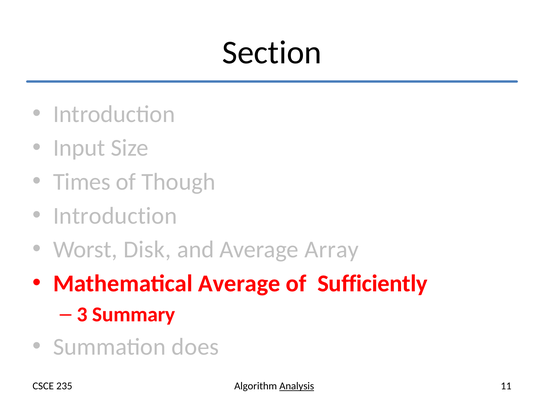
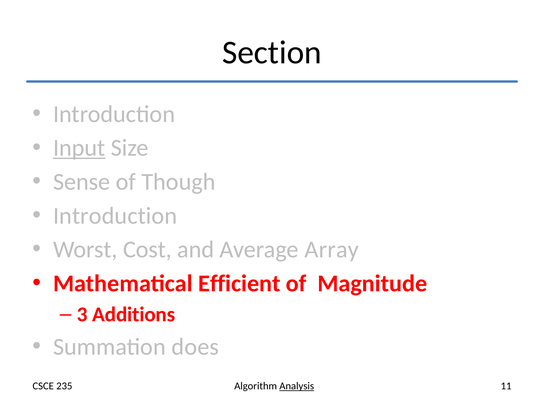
Input underline: none -> present (79, 148)
Times: Times -> Sense (82, 182)
Disk: Disk -> Cost (147, 250)
Mathematical Average: Average -> Efficient (239, 283)
Sufficiently: Sufficiently -> Magnitude (372, 283)
Summary: Summary -> Additions (134, 315)
